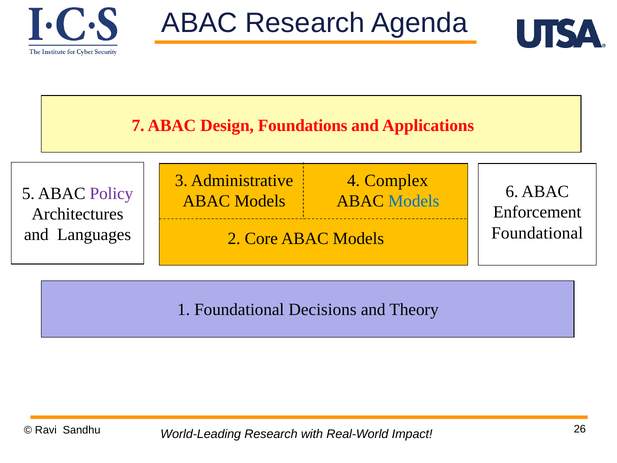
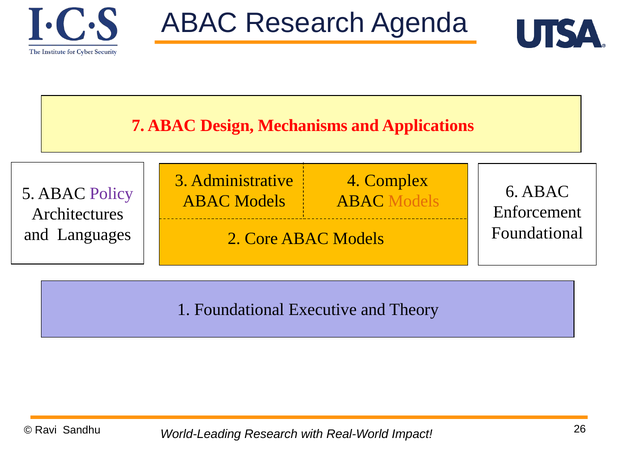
Foundations: Foundations -> Mechanisms (303, 125)
Models colour: blue -> orange (414, 201)
Decisions: Decisions -> Executive (323, 309)
